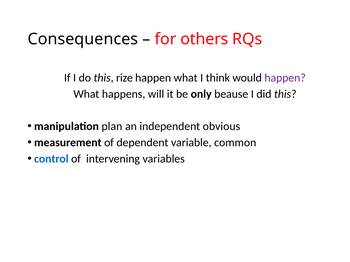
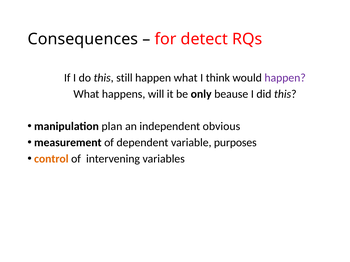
others: others -> detect (204, 39)
rize: rize -> still (124, 78)
common: common -> purposes (235, 143)
control colour: blue -> orange (51, 159)
